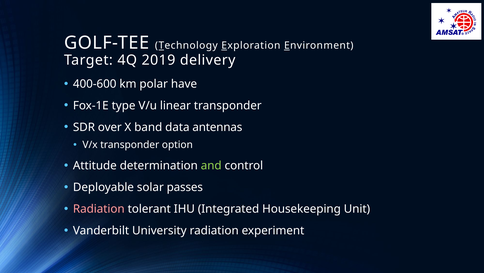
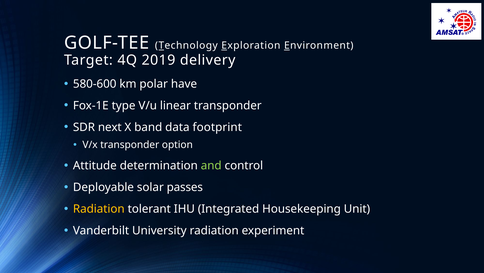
400-600: 400-600 -> 580-600 (95, 84)
over: over -> next (110, 127)
antennas: antennas -> footprint (217, 127)
Radiation colour: pink -> yellow (99, 209)
